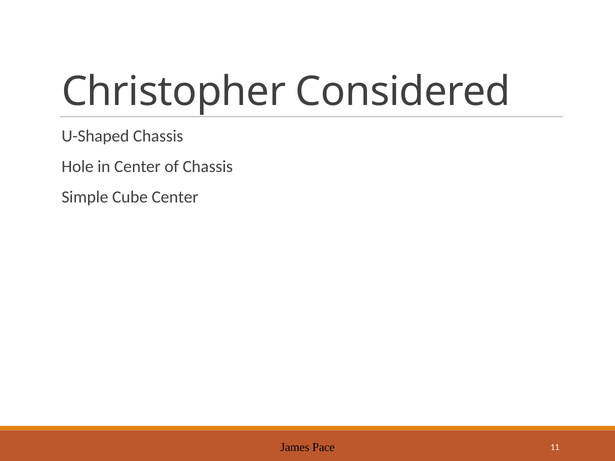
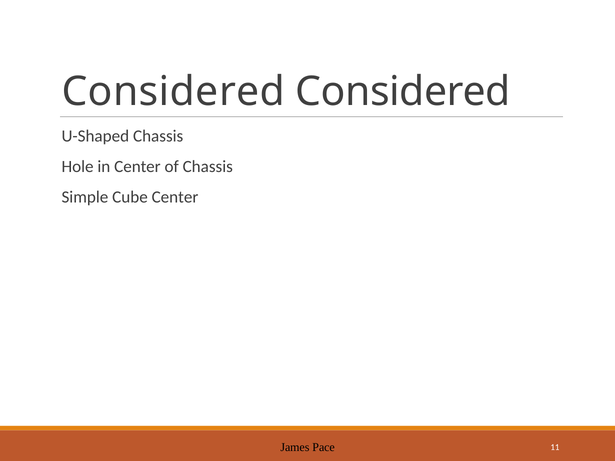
Christopher: Christopher -> Considered (173, 92)
